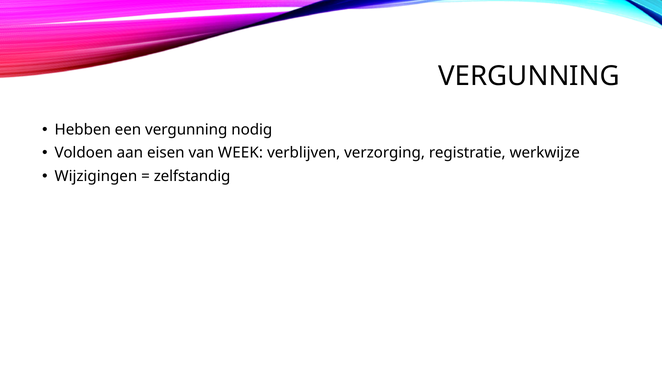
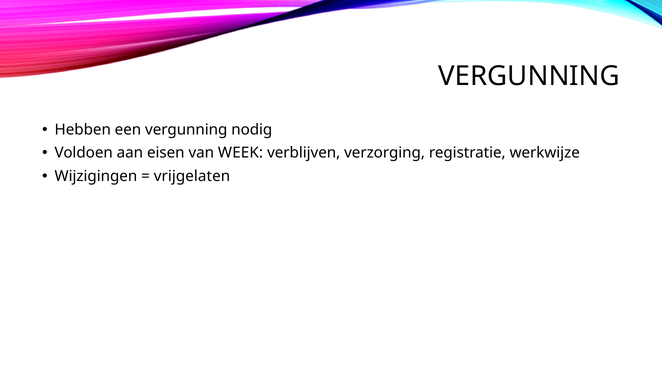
zelfstandig: zelfstandig -> vrijgelaten (192, 176)
